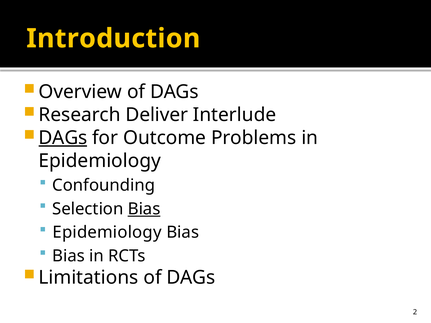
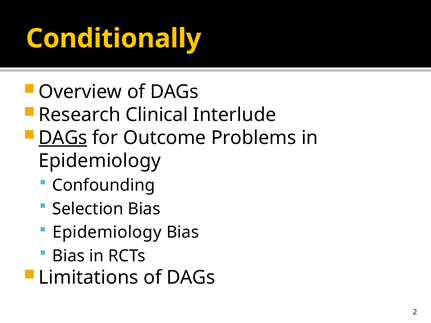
Introduction: Introduction -> Conditionally (114, 39)
Deliver: Deliver -> Clinical (157, 115)
Bias underline: present -> none (144, 209)
